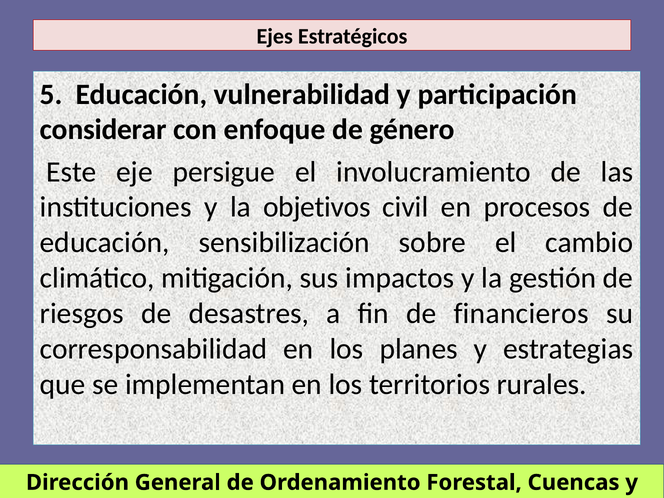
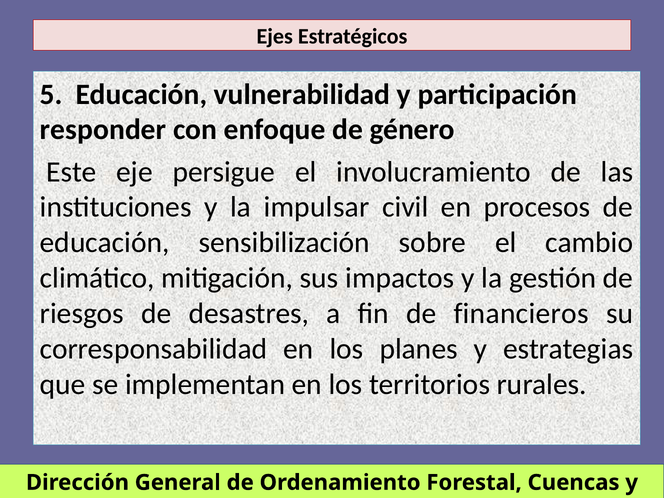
considerar: considerar -> responder (103, 130)
objetivos: objetivos -> impulsar (317, 207)
